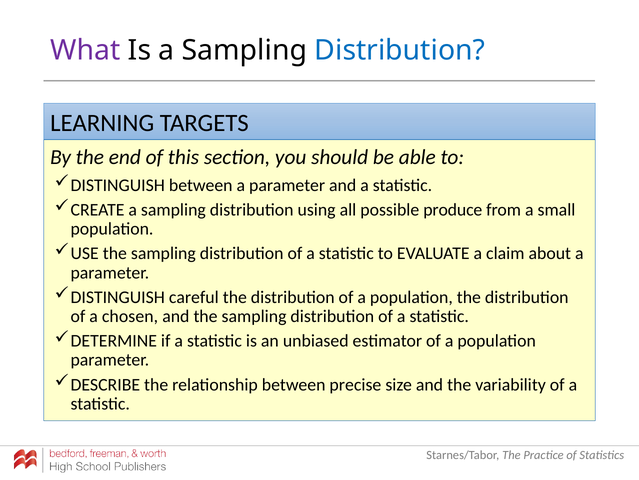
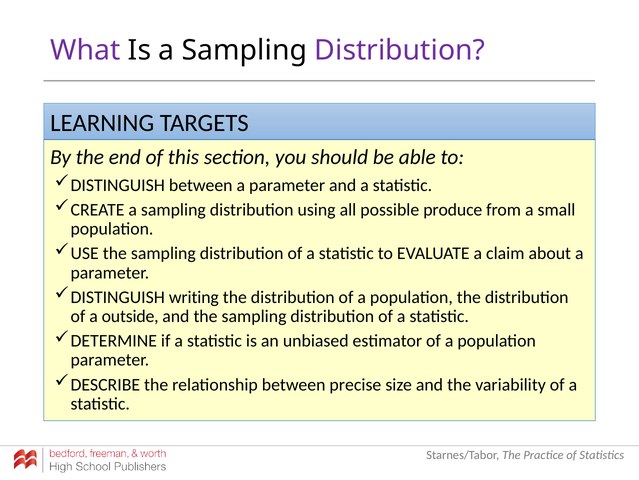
Distribution colour: blue -> purple (400, 50)
careful: careful -> writing (194, 297)
chosen: chosen -> outside (130, 316)
